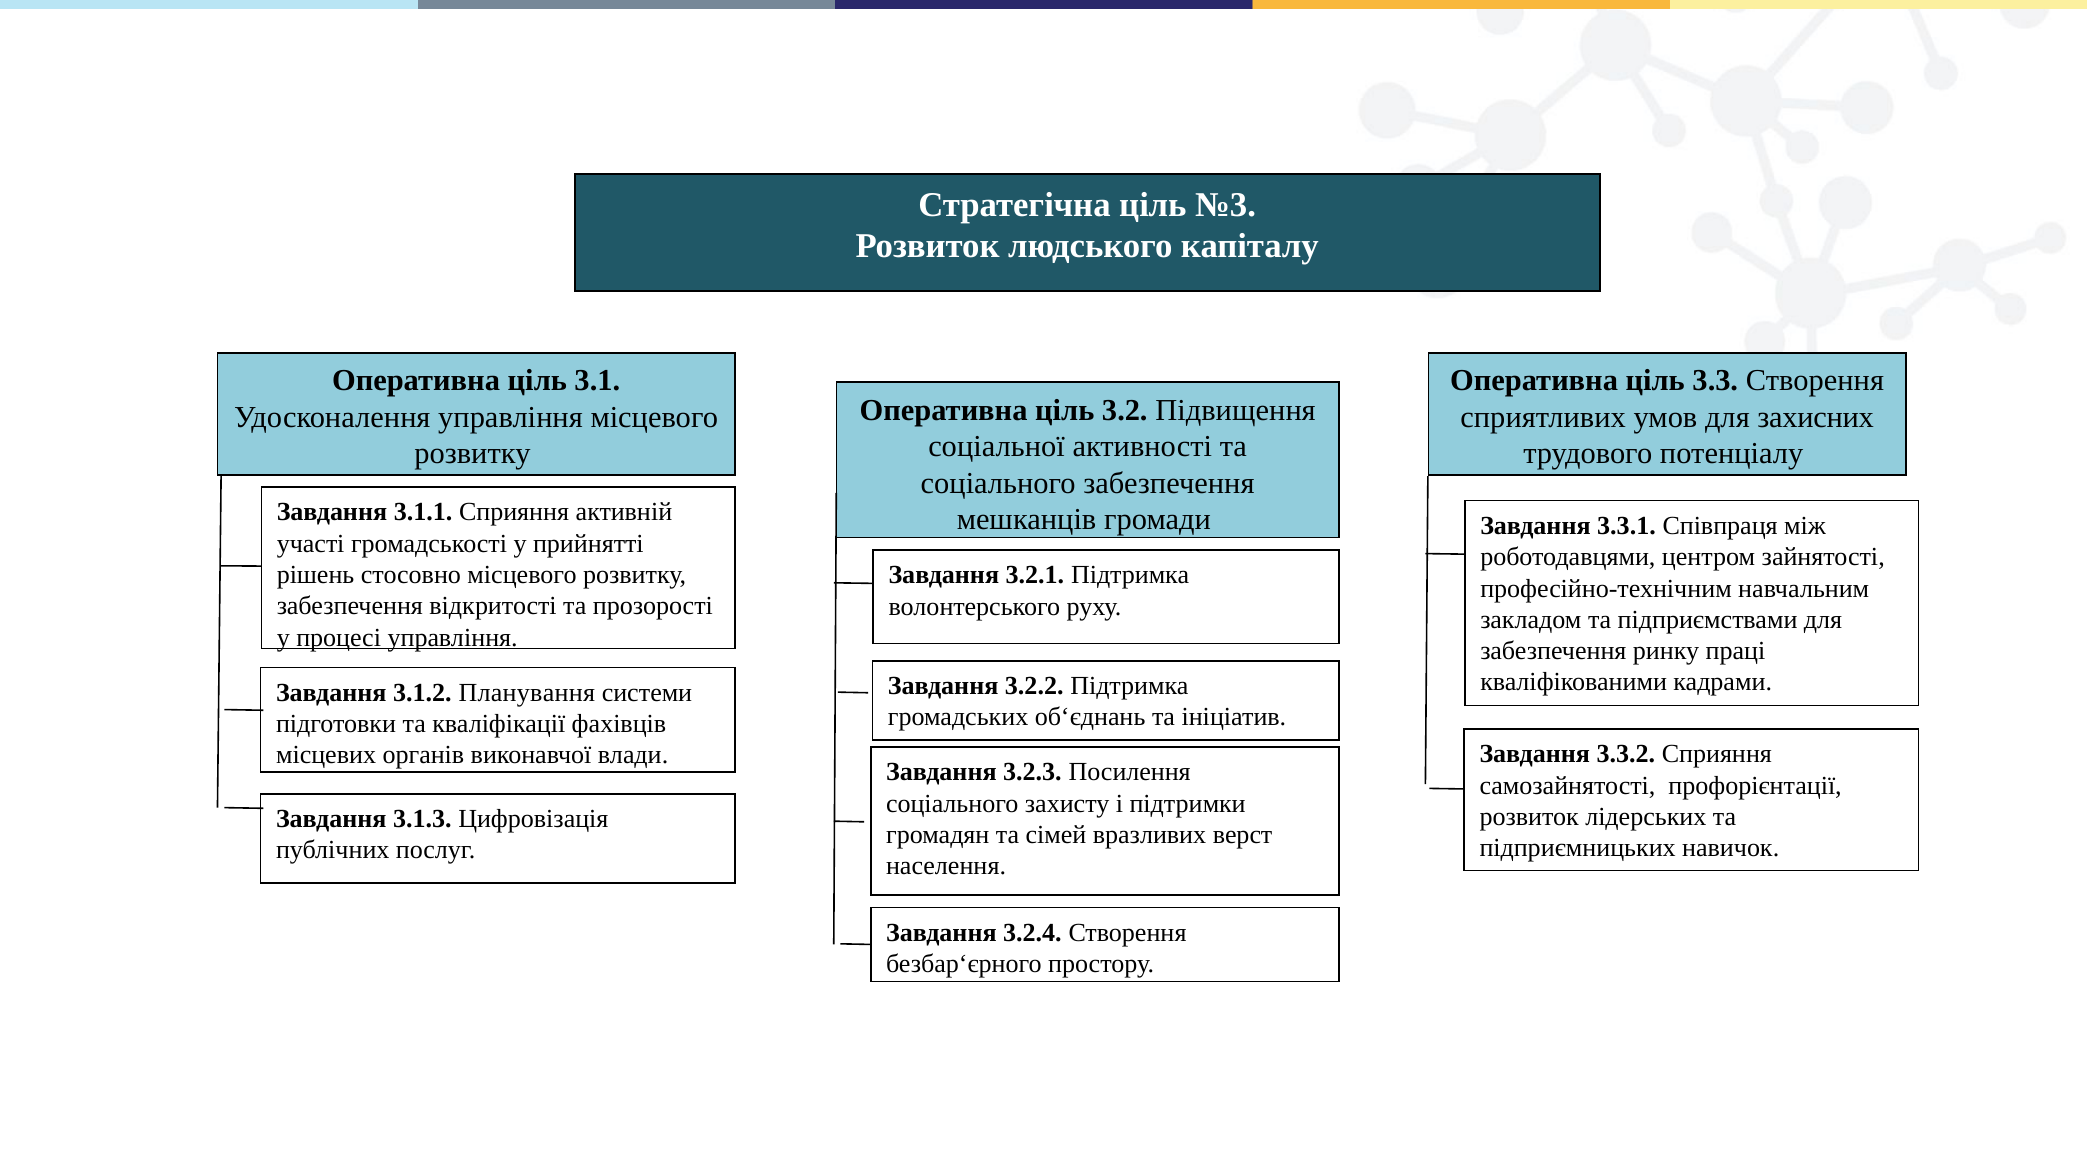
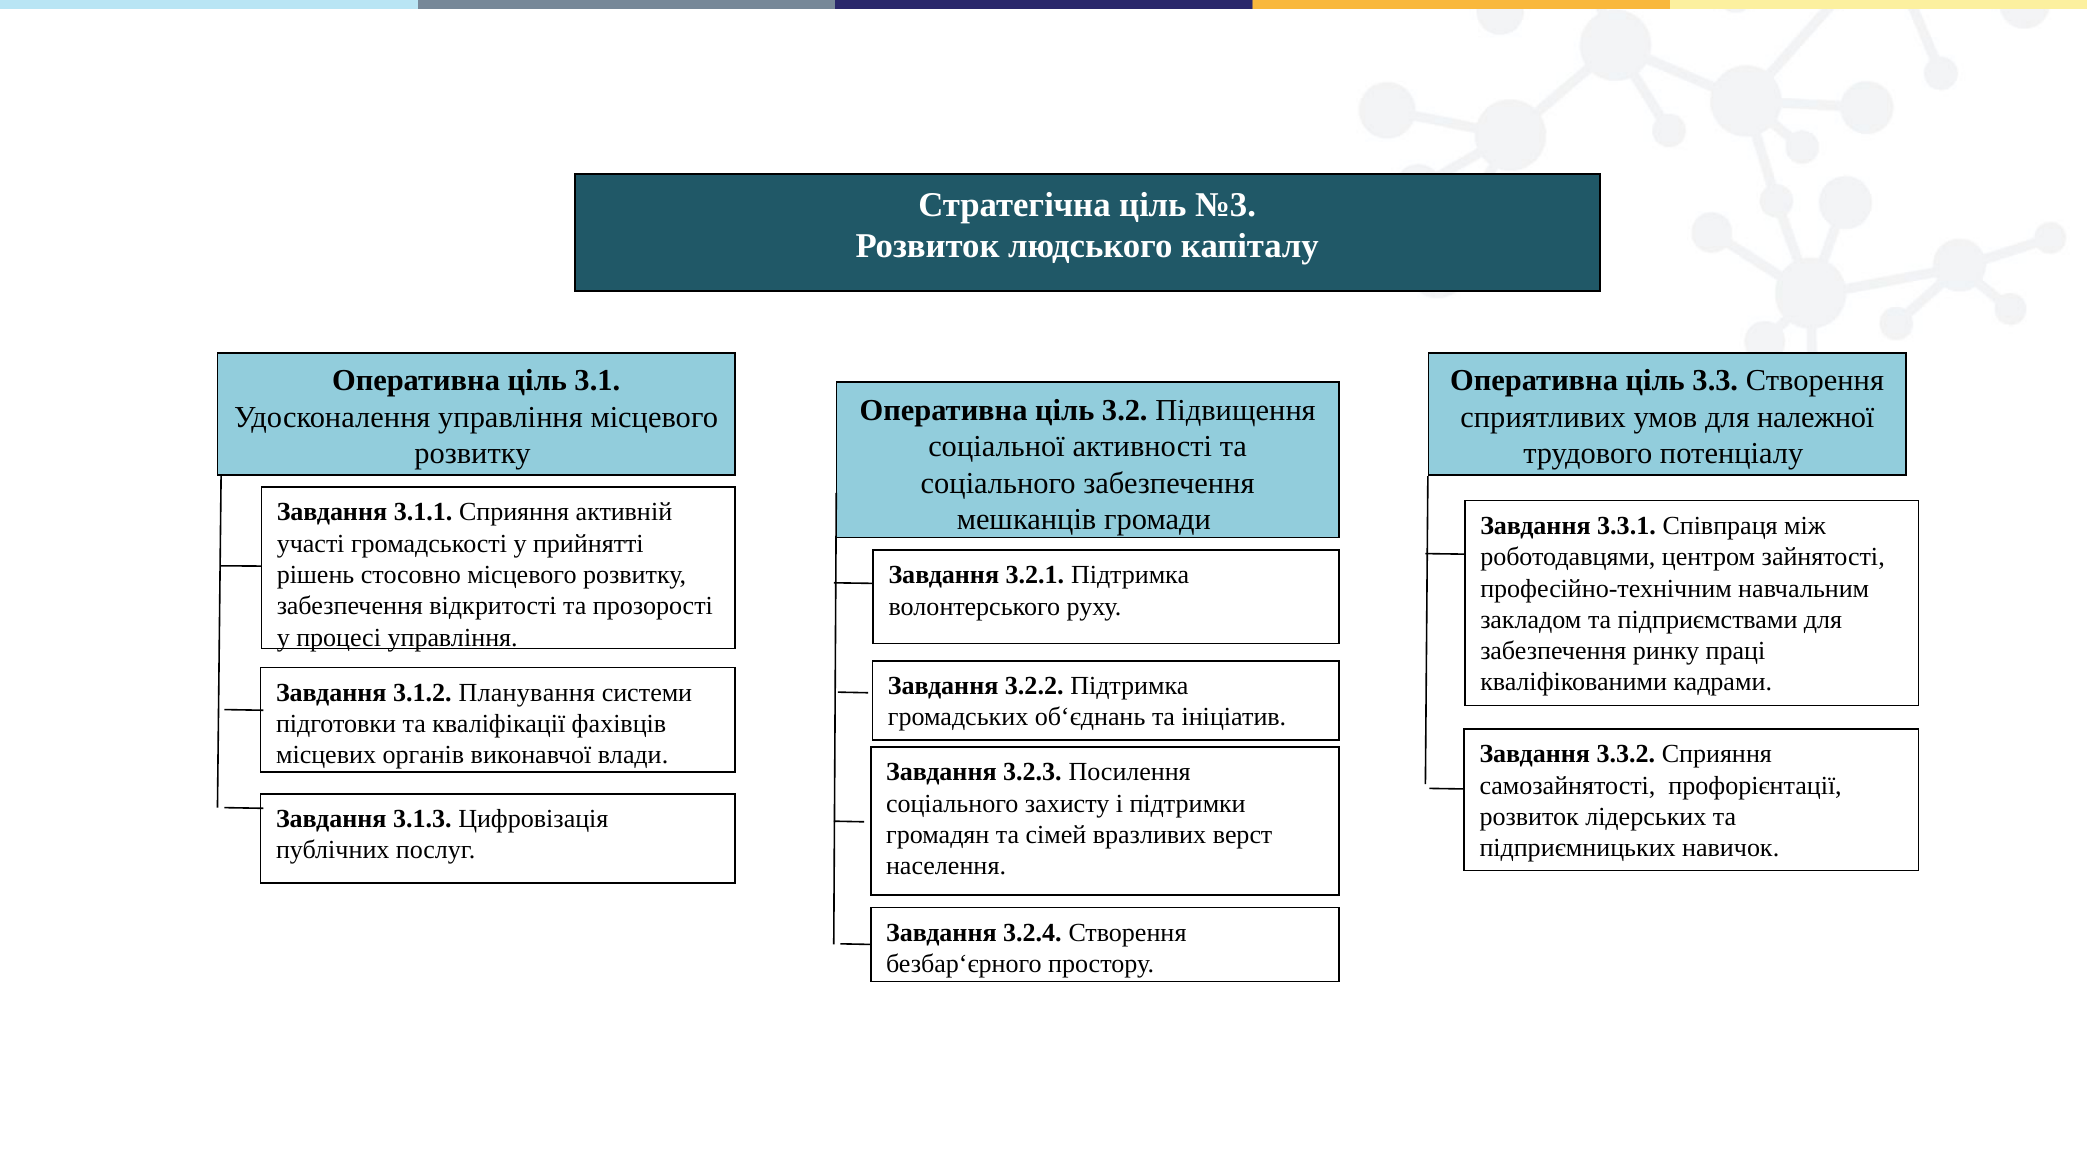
захисних: захисних -> належної (1816, 417)
